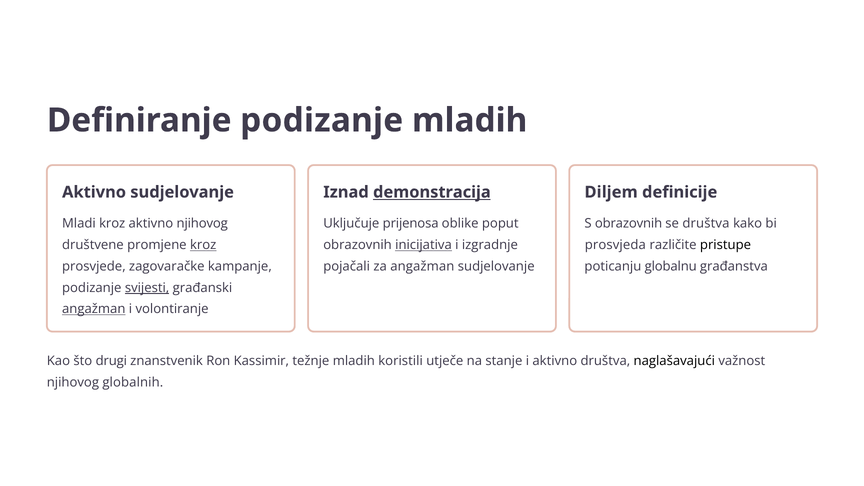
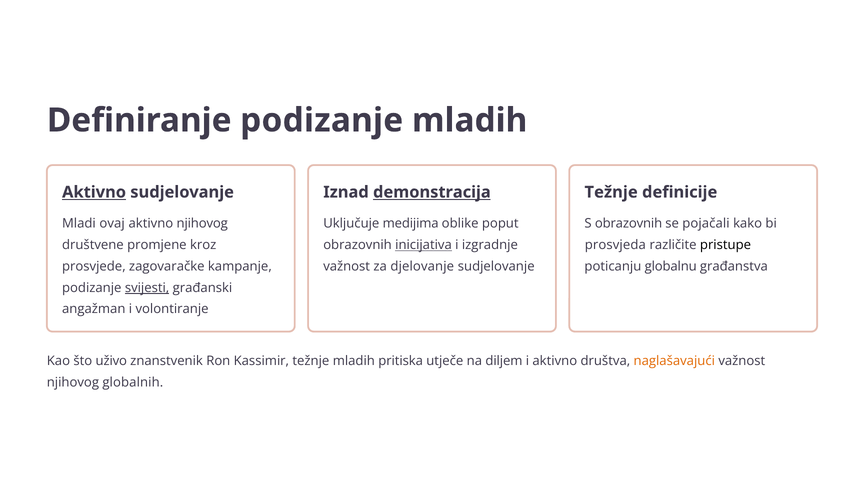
Aktivno underline: none -> present (94, 192)
Diljem: Diljem -> Težnje (611, 192)
Mladi kroz: kroz -> ovaj (112, 224)
prijenosa: prijenosa -> medijima (411, 224)
se društva: društva -> pojačali (706, 224)
kroz underline: present -> none (203, 245)
pojačali: pojačali -> važnost (347, 266)
za angažman: angažman -> djelovanje (422, 266)
angažman underline: present -> none (94, 309)
drugi: drugi -> uživo (111, 361)
koristili: koristili -> pritiska (401, 361)
stanje: stanje -> diljem (504, 361)
naglašavajući colour: black -> orange (674, 361)
